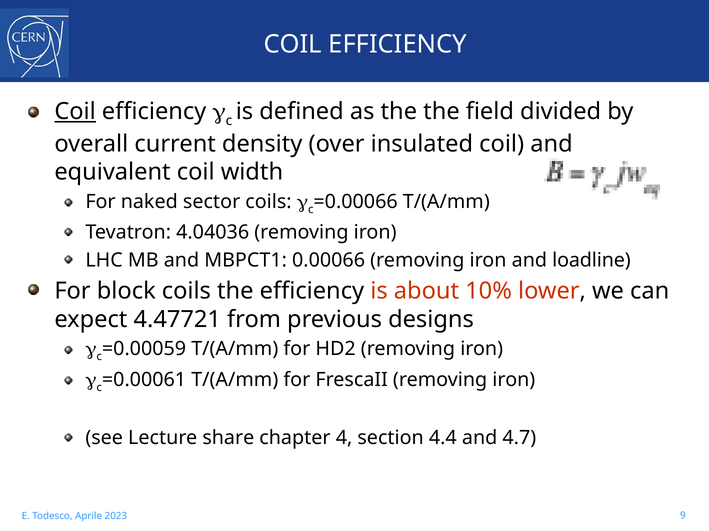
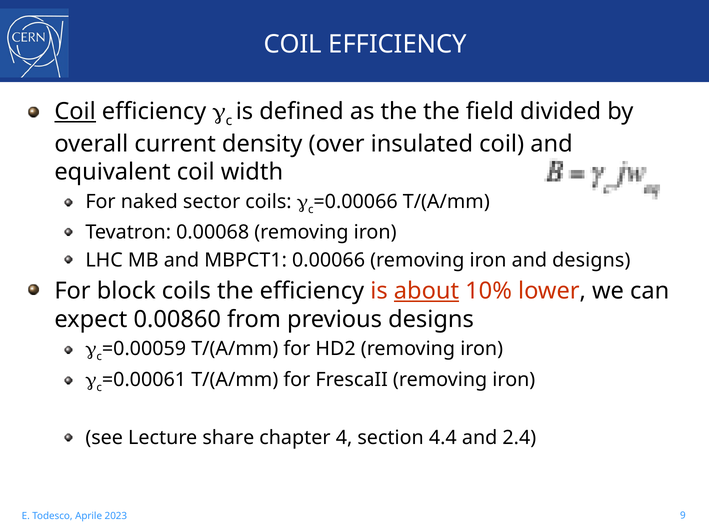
4.04036: 4.04036 -> 0.00068 (213, 233)
and loadline: loadline -> designs (591, 260)
about underline: none -> present (426, 291)
4.47721: 4.47721 -> 0.00860 (177, 320)
4.7: 4.7 -> 2.4 (519, 439)
